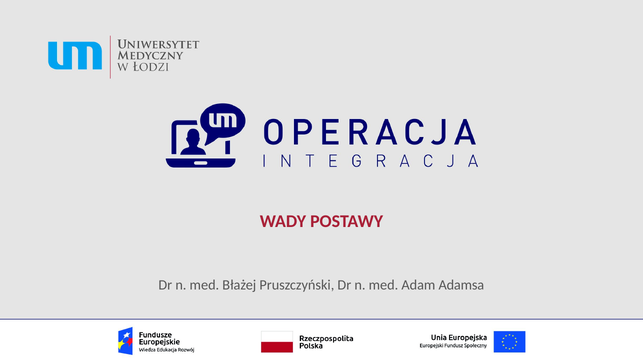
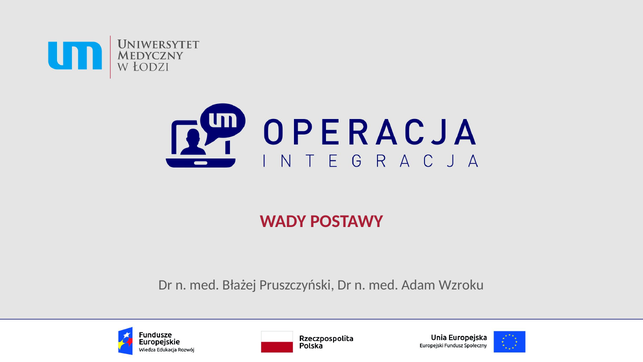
Adamsa: Adamsa -> Wzroku (461, 285)
